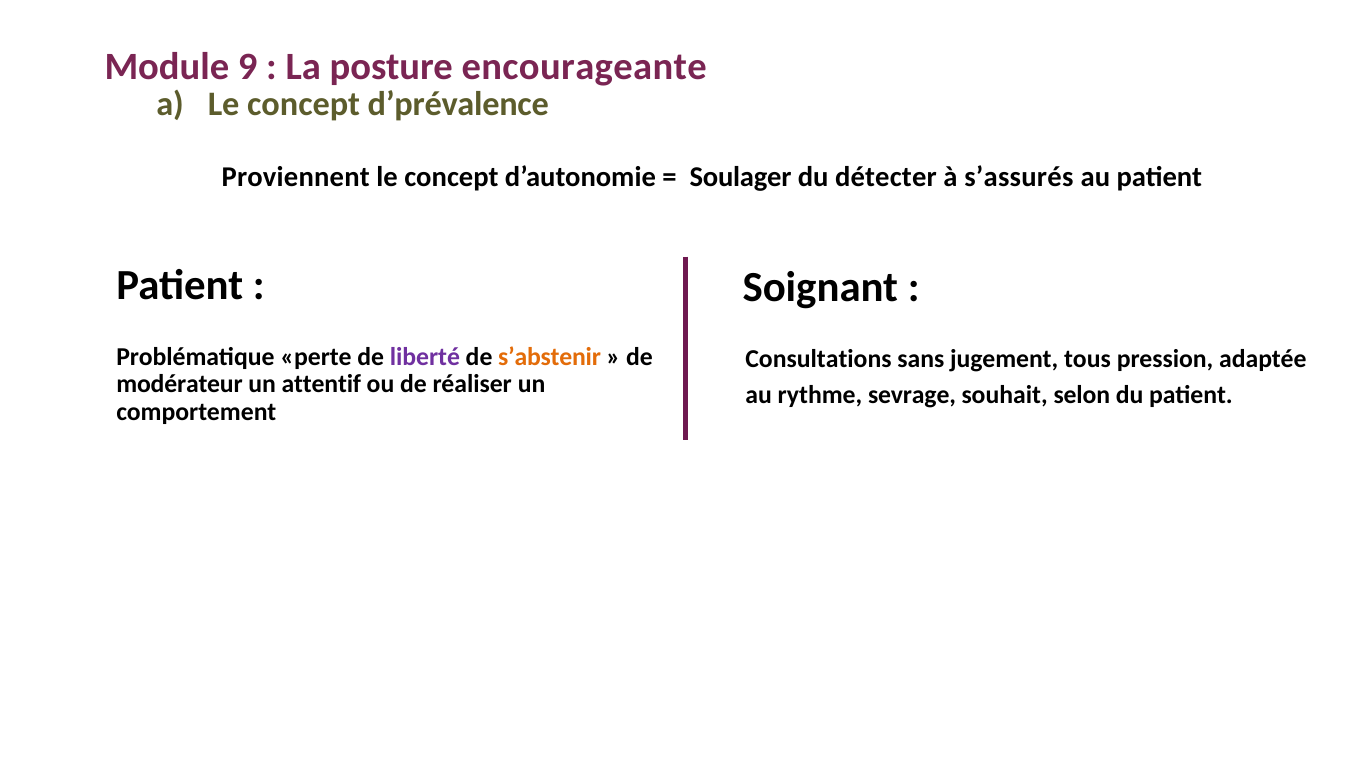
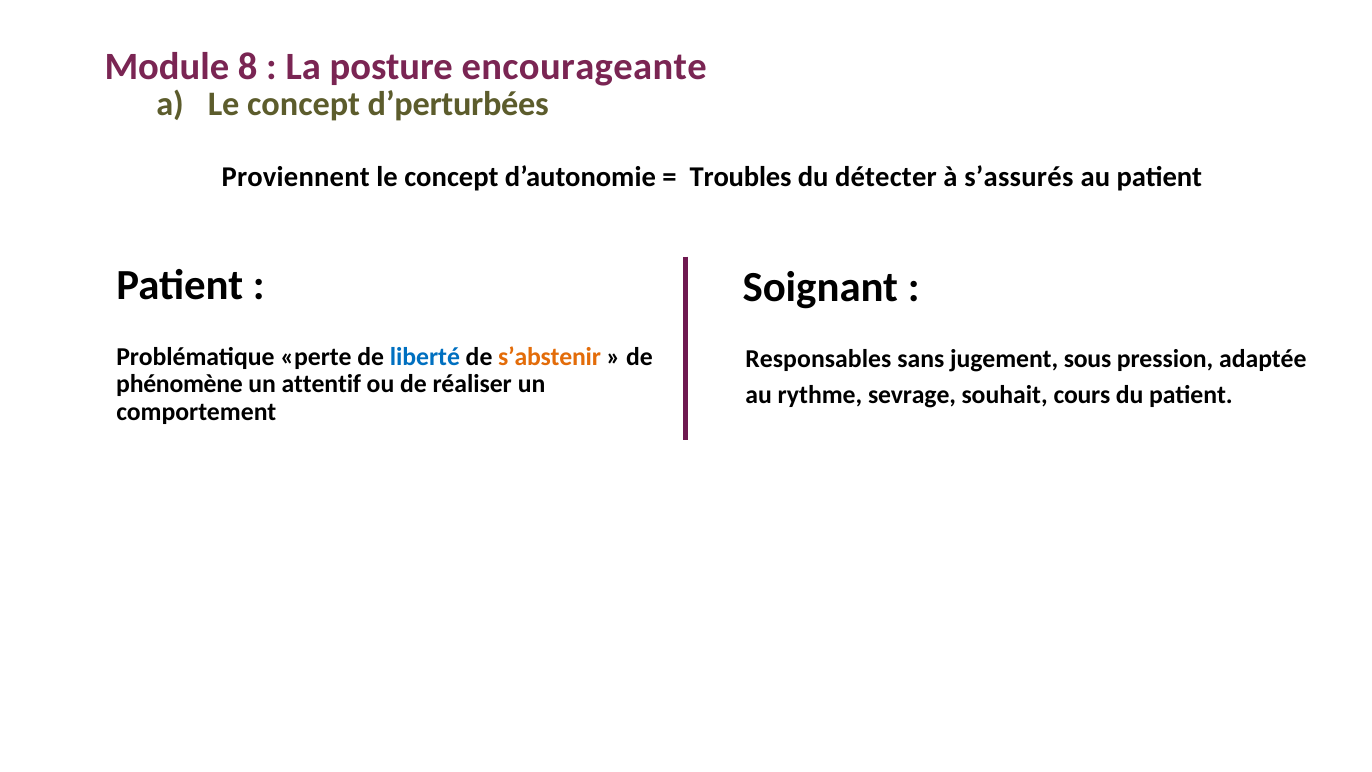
9: 9 -> 8 (248, 67)
d’prévalence: d’prévalence -> d’perturbées (458, 104)
Soulager: Soulager -> Troubles (741, 177)
liberté colour: purple -> blue (425, 356)
Consultations: Consultations -> Responsables (818, 359)
tous: tous -> sous (1088, 359)
modérateur: modérateur -> phénomène (180, 384)
selon: selon -> cours (1082, 394)
